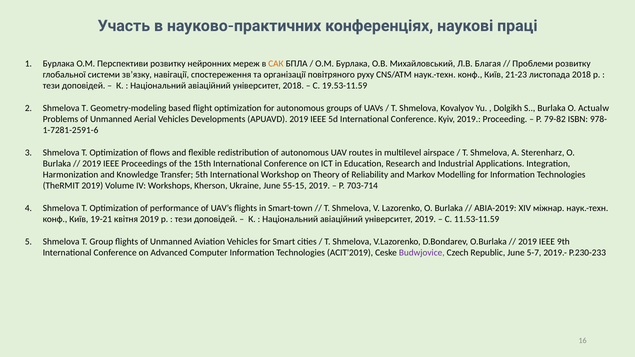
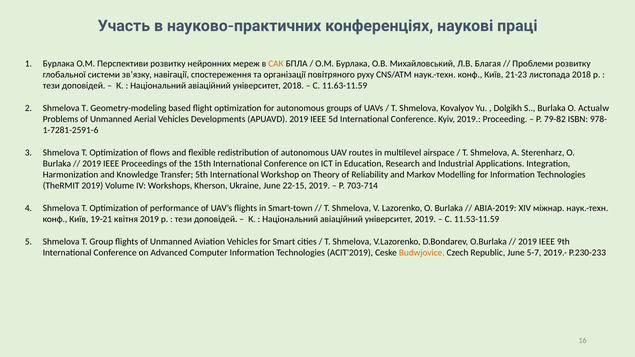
19.53-11.59: 19.53-11.59 -> 11.63-11.59 (345, 86)
55-15: 55-15 -> 22-15 (295, 186)
Budwjovice colour: purple -> orange (422, 253)
